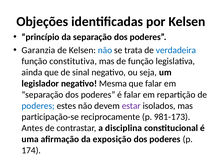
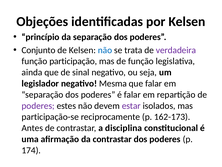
Garanzia: Garanzia -> Conjunto (39, 50)
verdadeira colour: blue -> purple (176, 50)
constitutiva: constitutiva -> participação (73, 61)
poderes colour: blue -> purple (38, 105)
981-173: 981-173 -> 162-173 (172, 117)
da exposição: exposição -> contrastar (112, 139)
